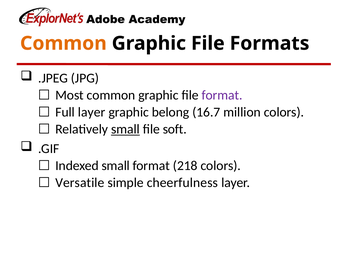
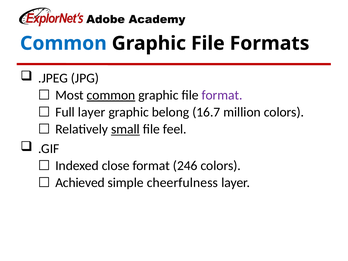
Common colour: orange -> blue (63, 43)
common underline: none -> present (111, 95)
soft: soft -> feel (175, 129)
Indexed small: small -> close (116, 166)
218: 218 -> 246 (185, 166)
Versatile: Versatile -> Achieved (80, 183)
